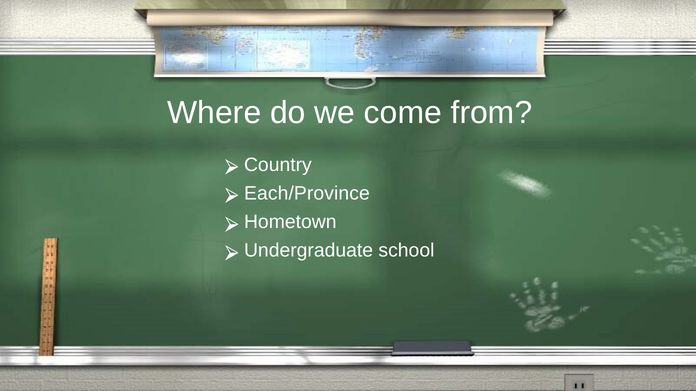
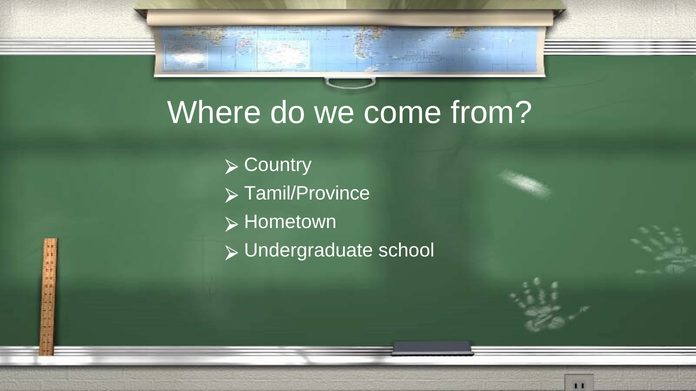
Each/Province: Each/Province -> Tamil/Province (307, 193)
